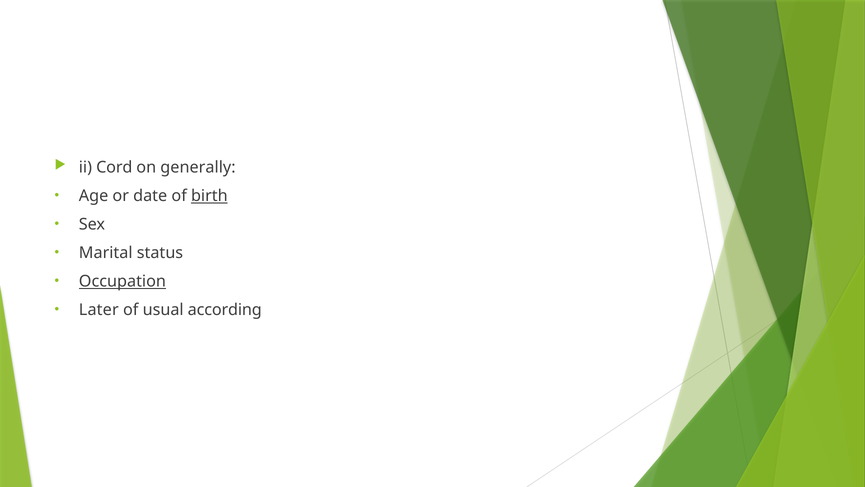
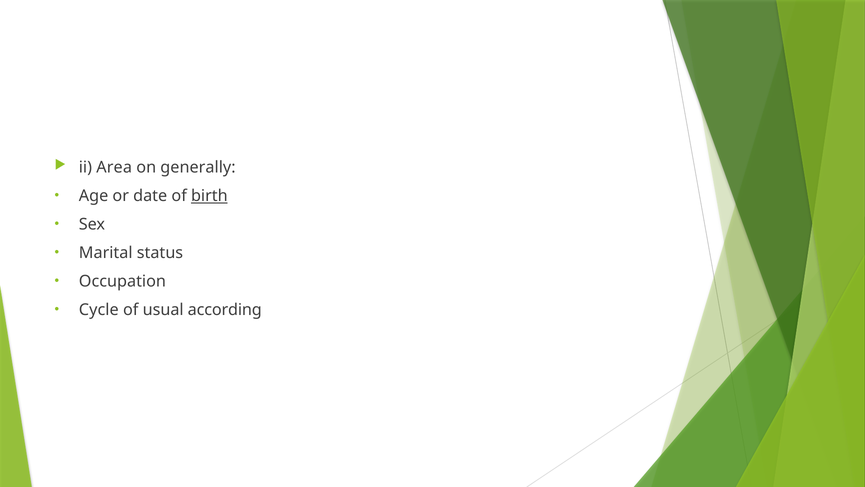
Cord: Cord -> Area (114, 167)
Occupation underline: present -> none (122, 281)
Later: Later -> Cycle (99, 310)
